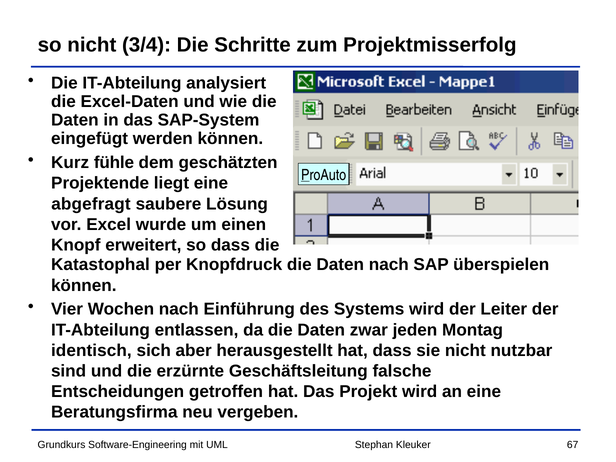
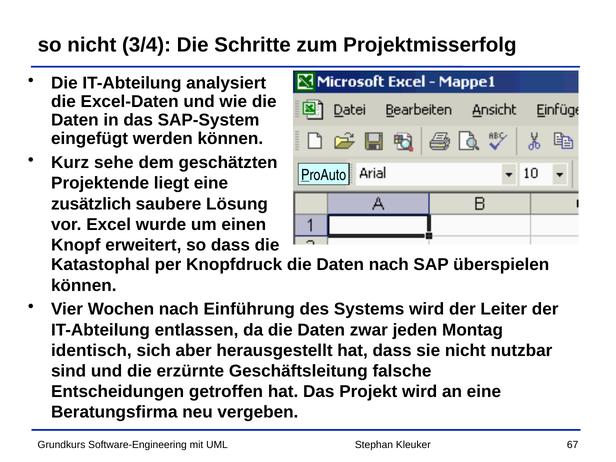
fühle: fühle -> sehe (114, 163)
abgefragt: abgefragt -> zusätzlich (91, 204)
